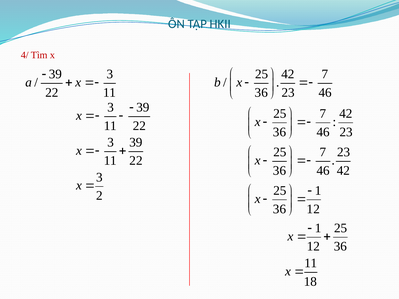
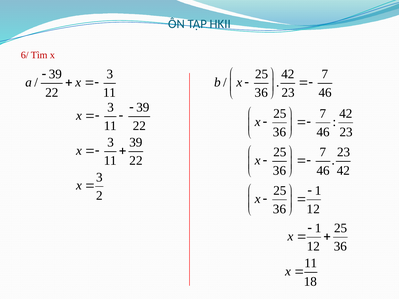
4/: 4/ -> 6/ (25, 55)
